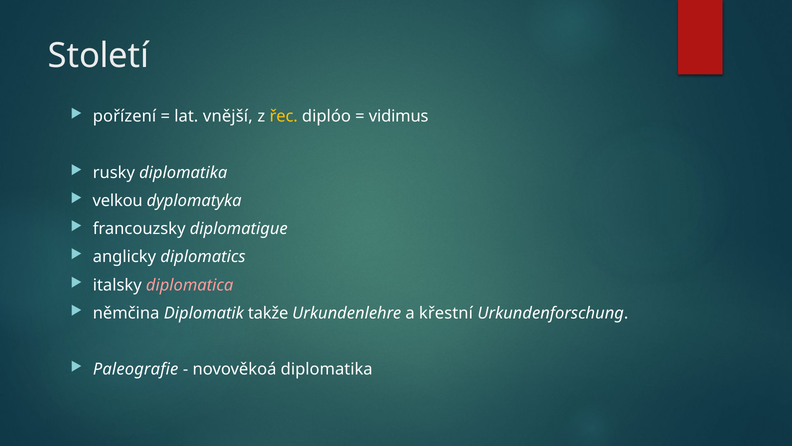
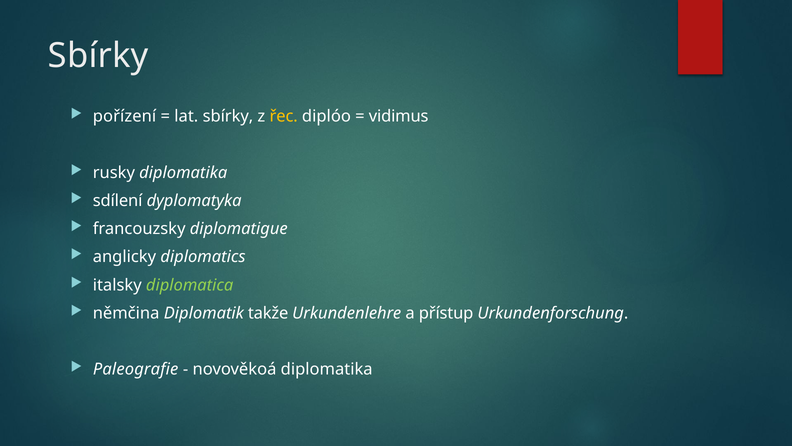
Století: Století -> Sbírky (98, 56)
lat vnější: vnější -> sbírky (228, 116)
velkou: velkou -> sdílení (118, 201)
diplomatica colour: pink -> light green (190, 285)
křestní: křestní -> přístup (446, 313)
